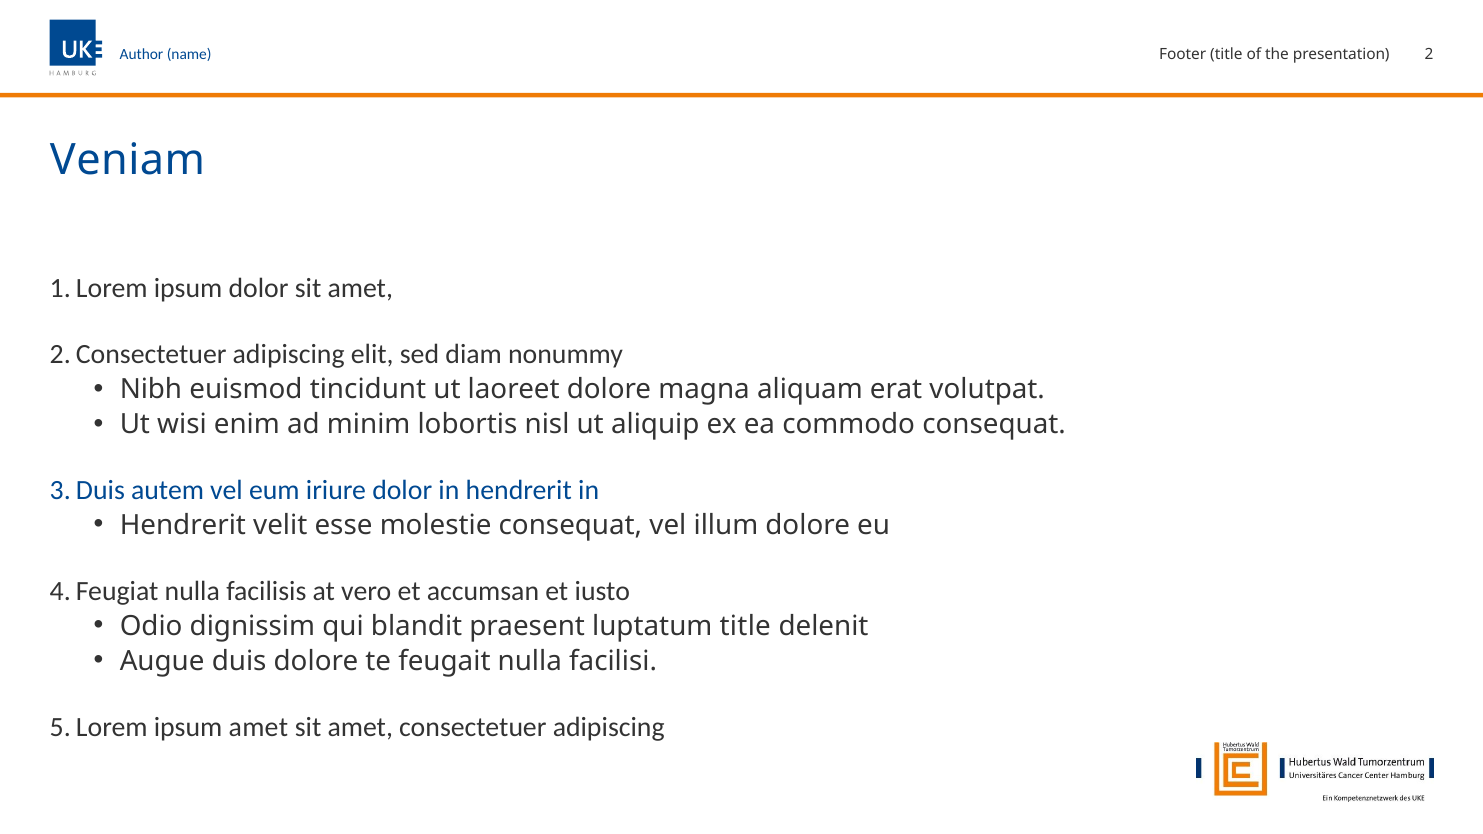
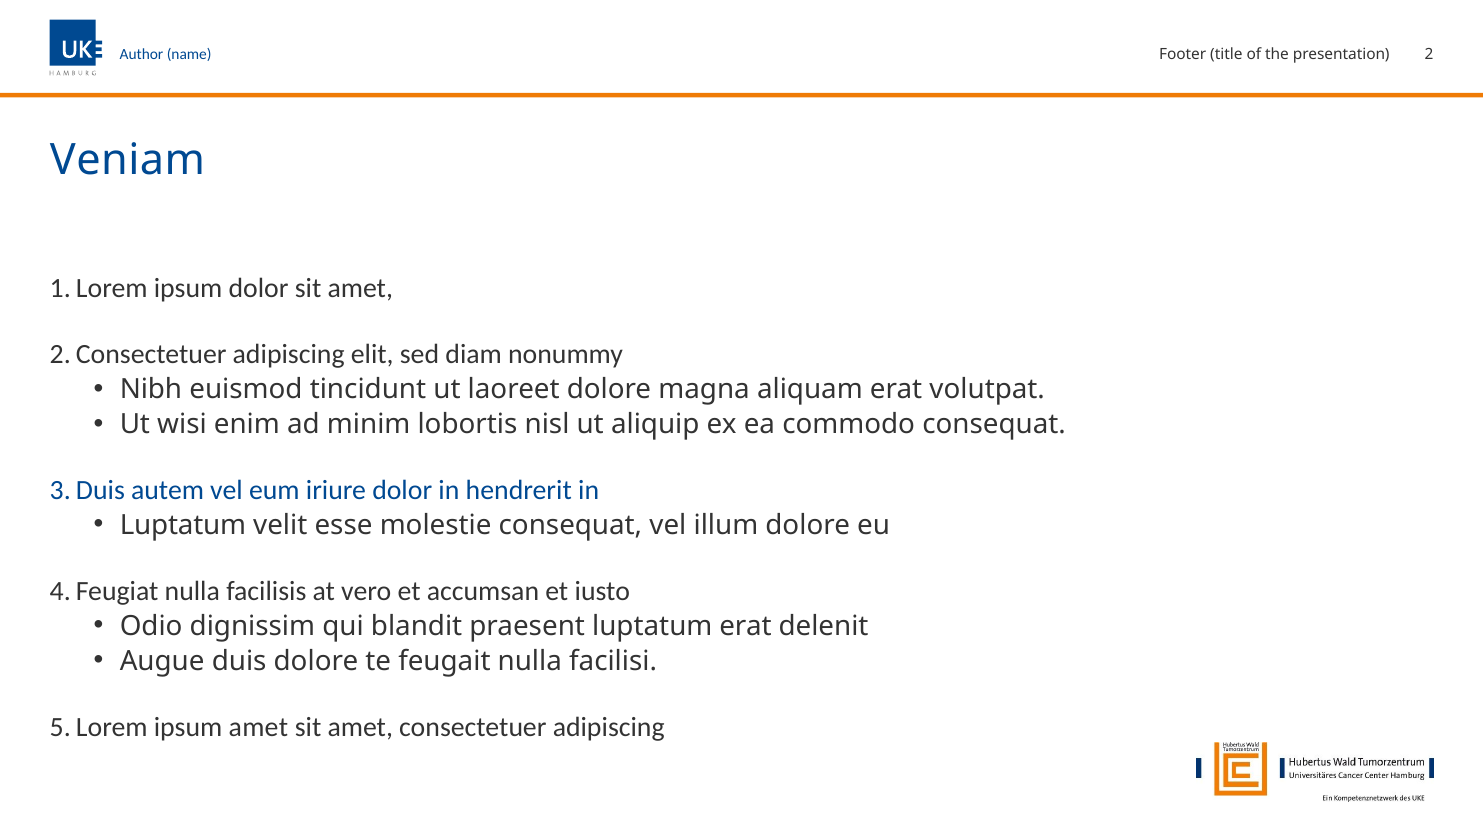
Hendrerit: Hendrerit -> Luptatum (183, 525)
luptatum title: title -> erat (746, 626)
